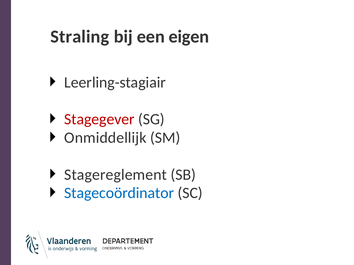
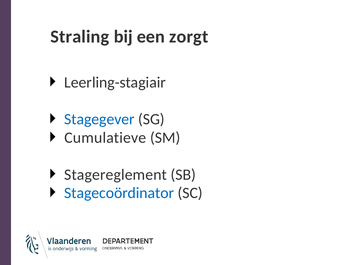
eigen: eigen -> zorgt (189, 37)
Stagegever colour: red -> blue (99, 120)
Onmiddellijk: Onmiddellijk -> Cumulatieve (105, 138)
